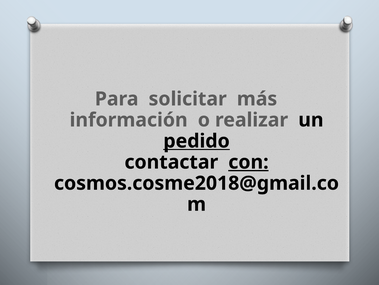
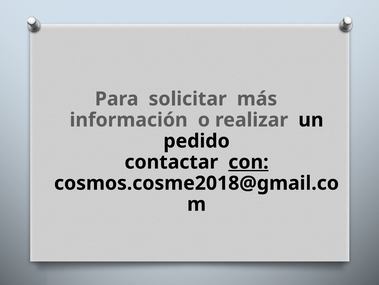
pedido underline: present -> none (197, 141)
